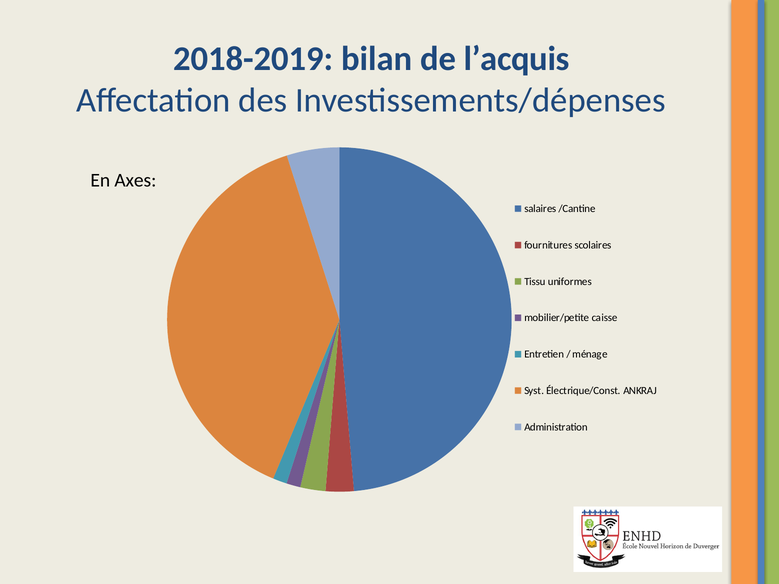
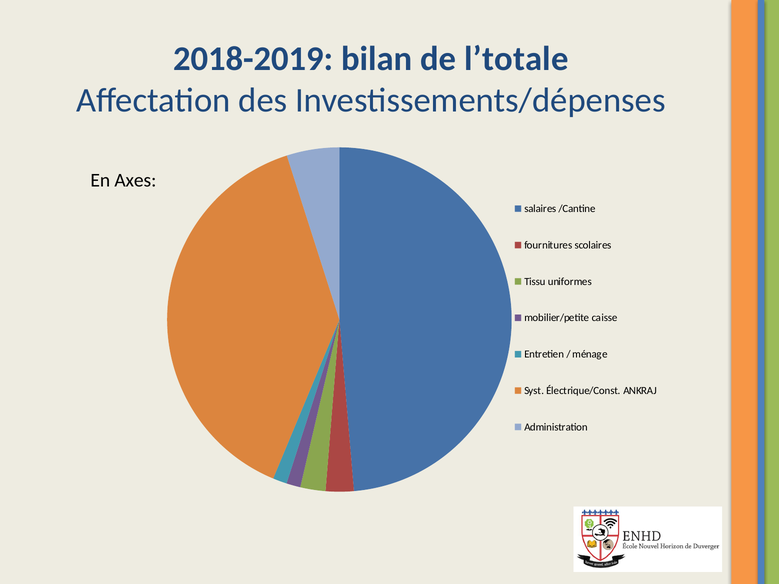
l’acquis: l’acquis -> l’totale (516, 59)
